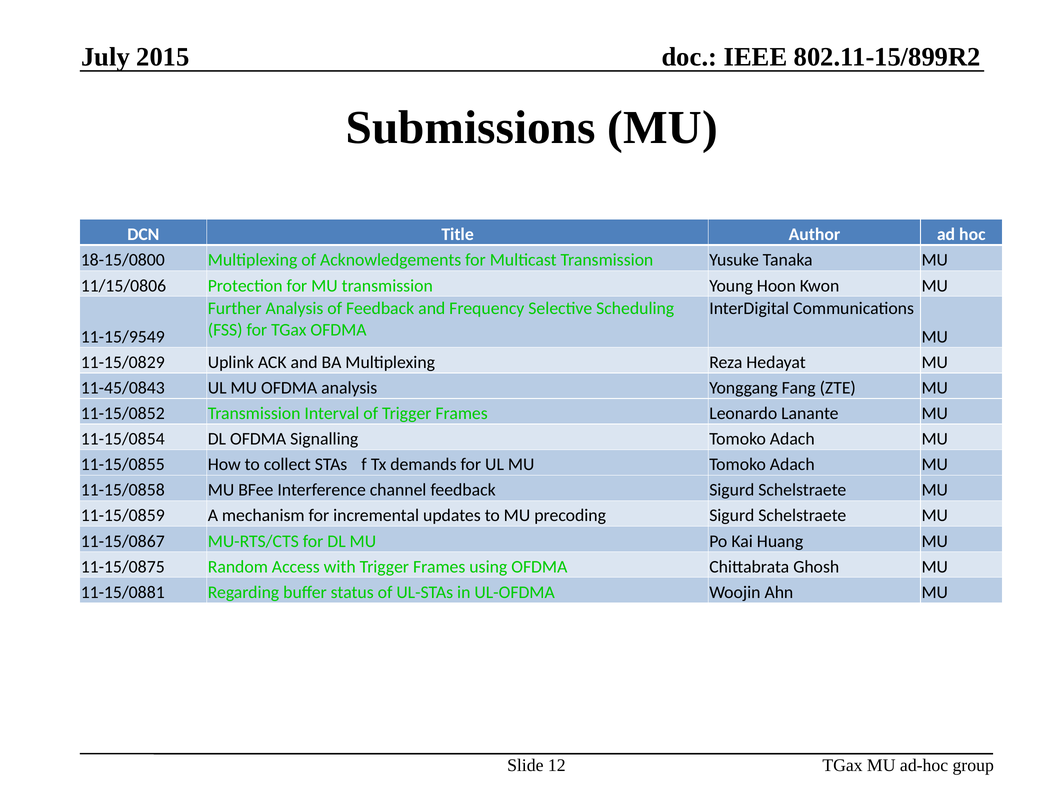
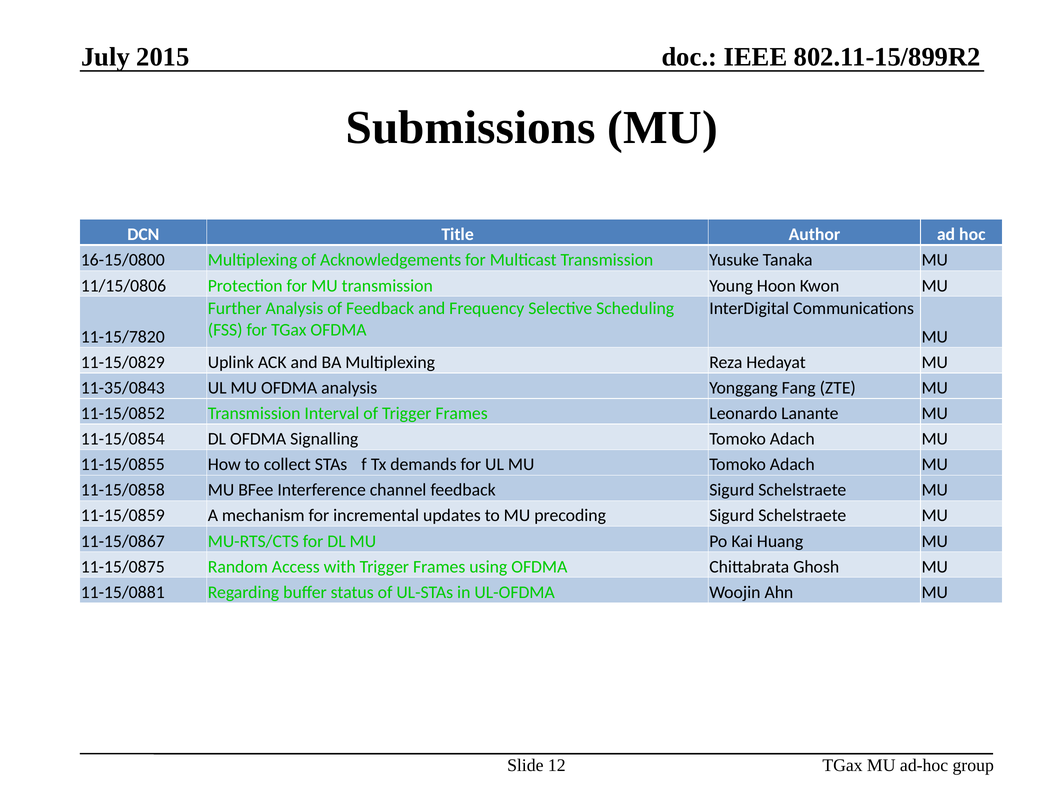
18-15/0800: 18-15/0800 -> 16-15/0800 (123, 260)
11-15/9549: 11-15/9549 -> 11-15/7820 (123, 337)
11-45/0843: 11-45/0843 -> 11-35/0843 (123, 388)
